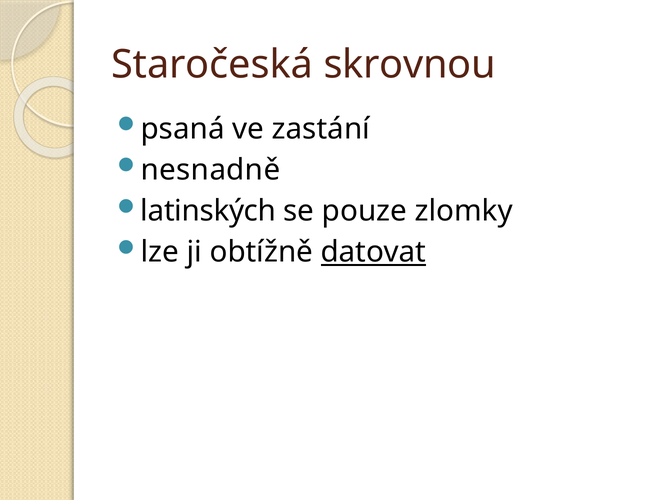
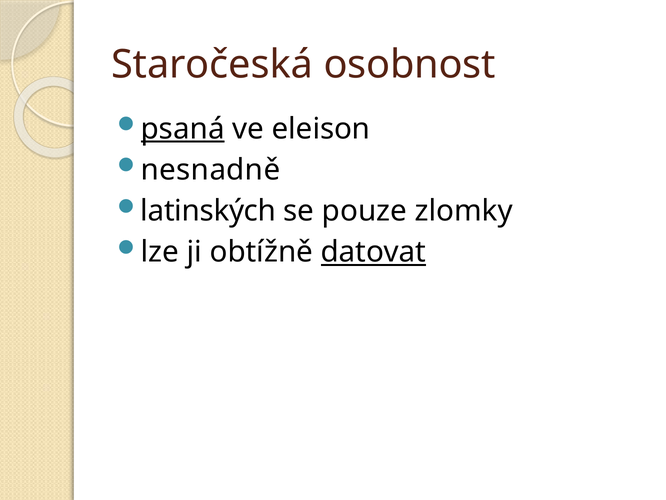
skrovnou: skrovnou -> osobnost (410, 64)
psaná underline: none -> present (183, 129)
zastání: zastání -> eleison (321, 129)
